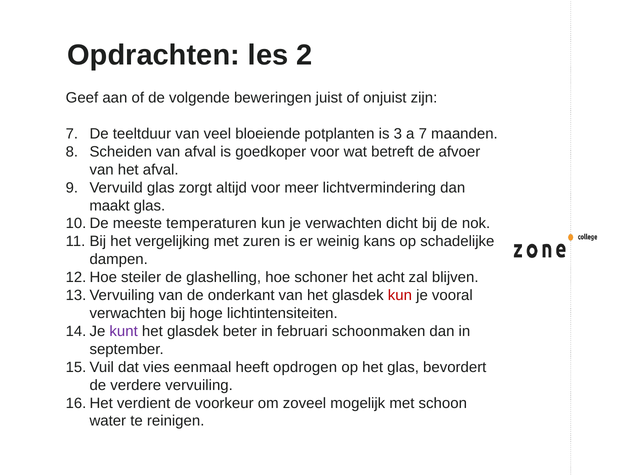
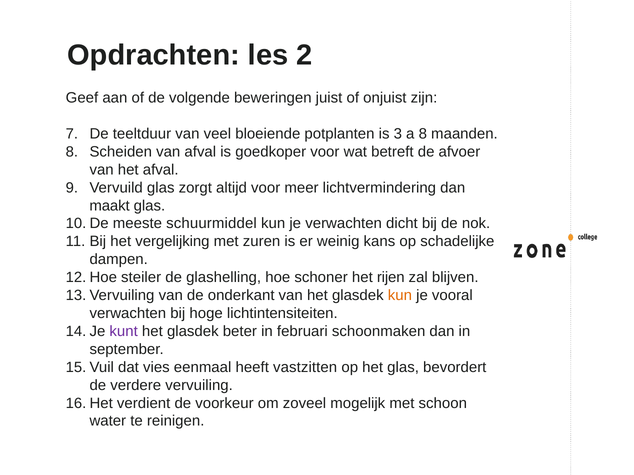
a 7: 7 -> 8 (423, 134)
temperaturen: temperaturen -> schuurmiddel (211, 224)
acht: acht -> rijen (391, 278)
kun colour: red -> orange (400, 296)
opdrogen: opdrogen -> vastzitten (305, 368)
